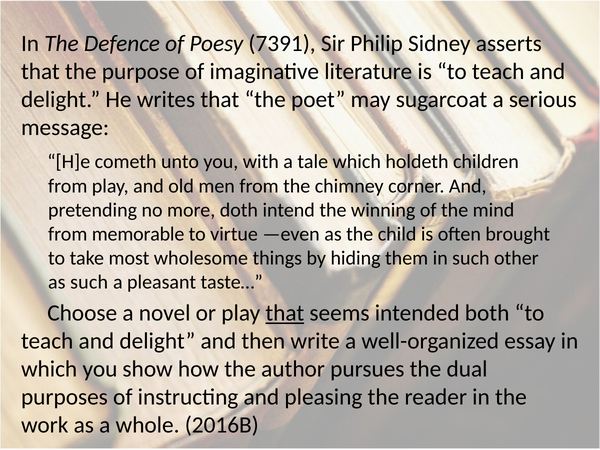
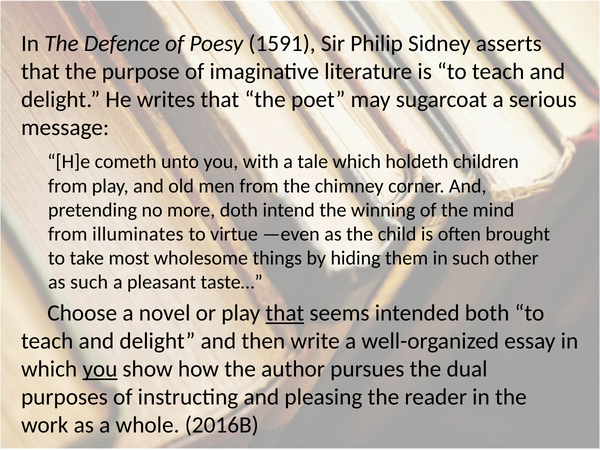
7391: 7391 -> 1591 (282, 44)
memorable: memorable -> illuminates (138, 234)
you underline: none -> present (100, 369)
